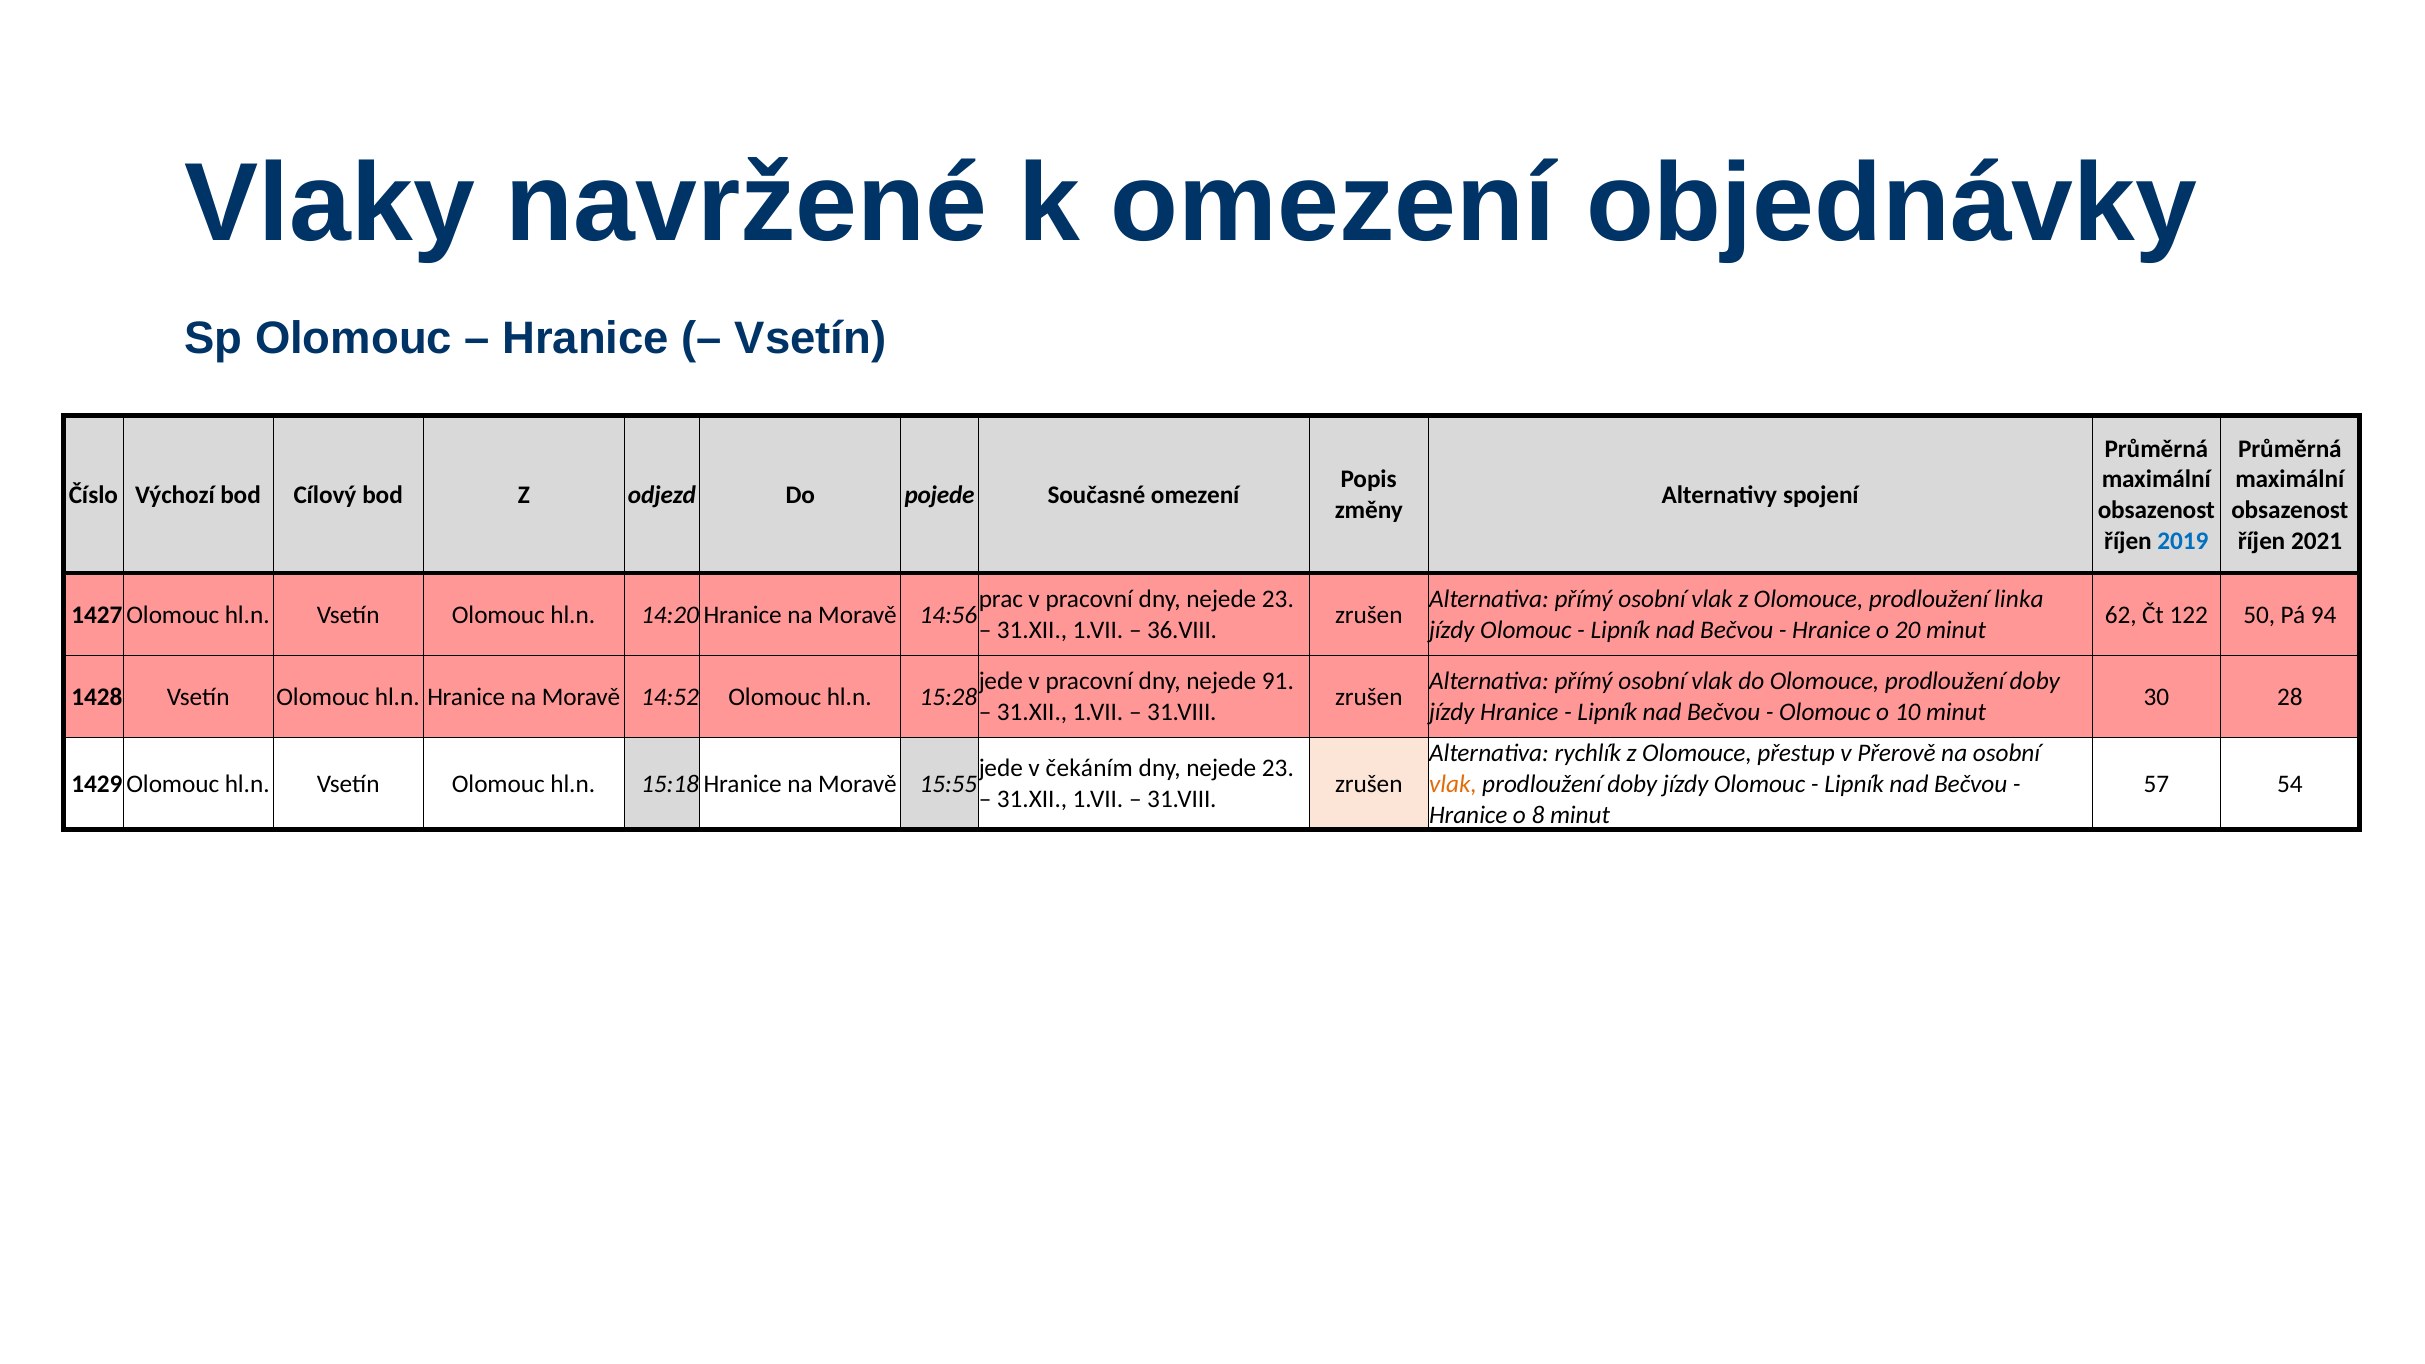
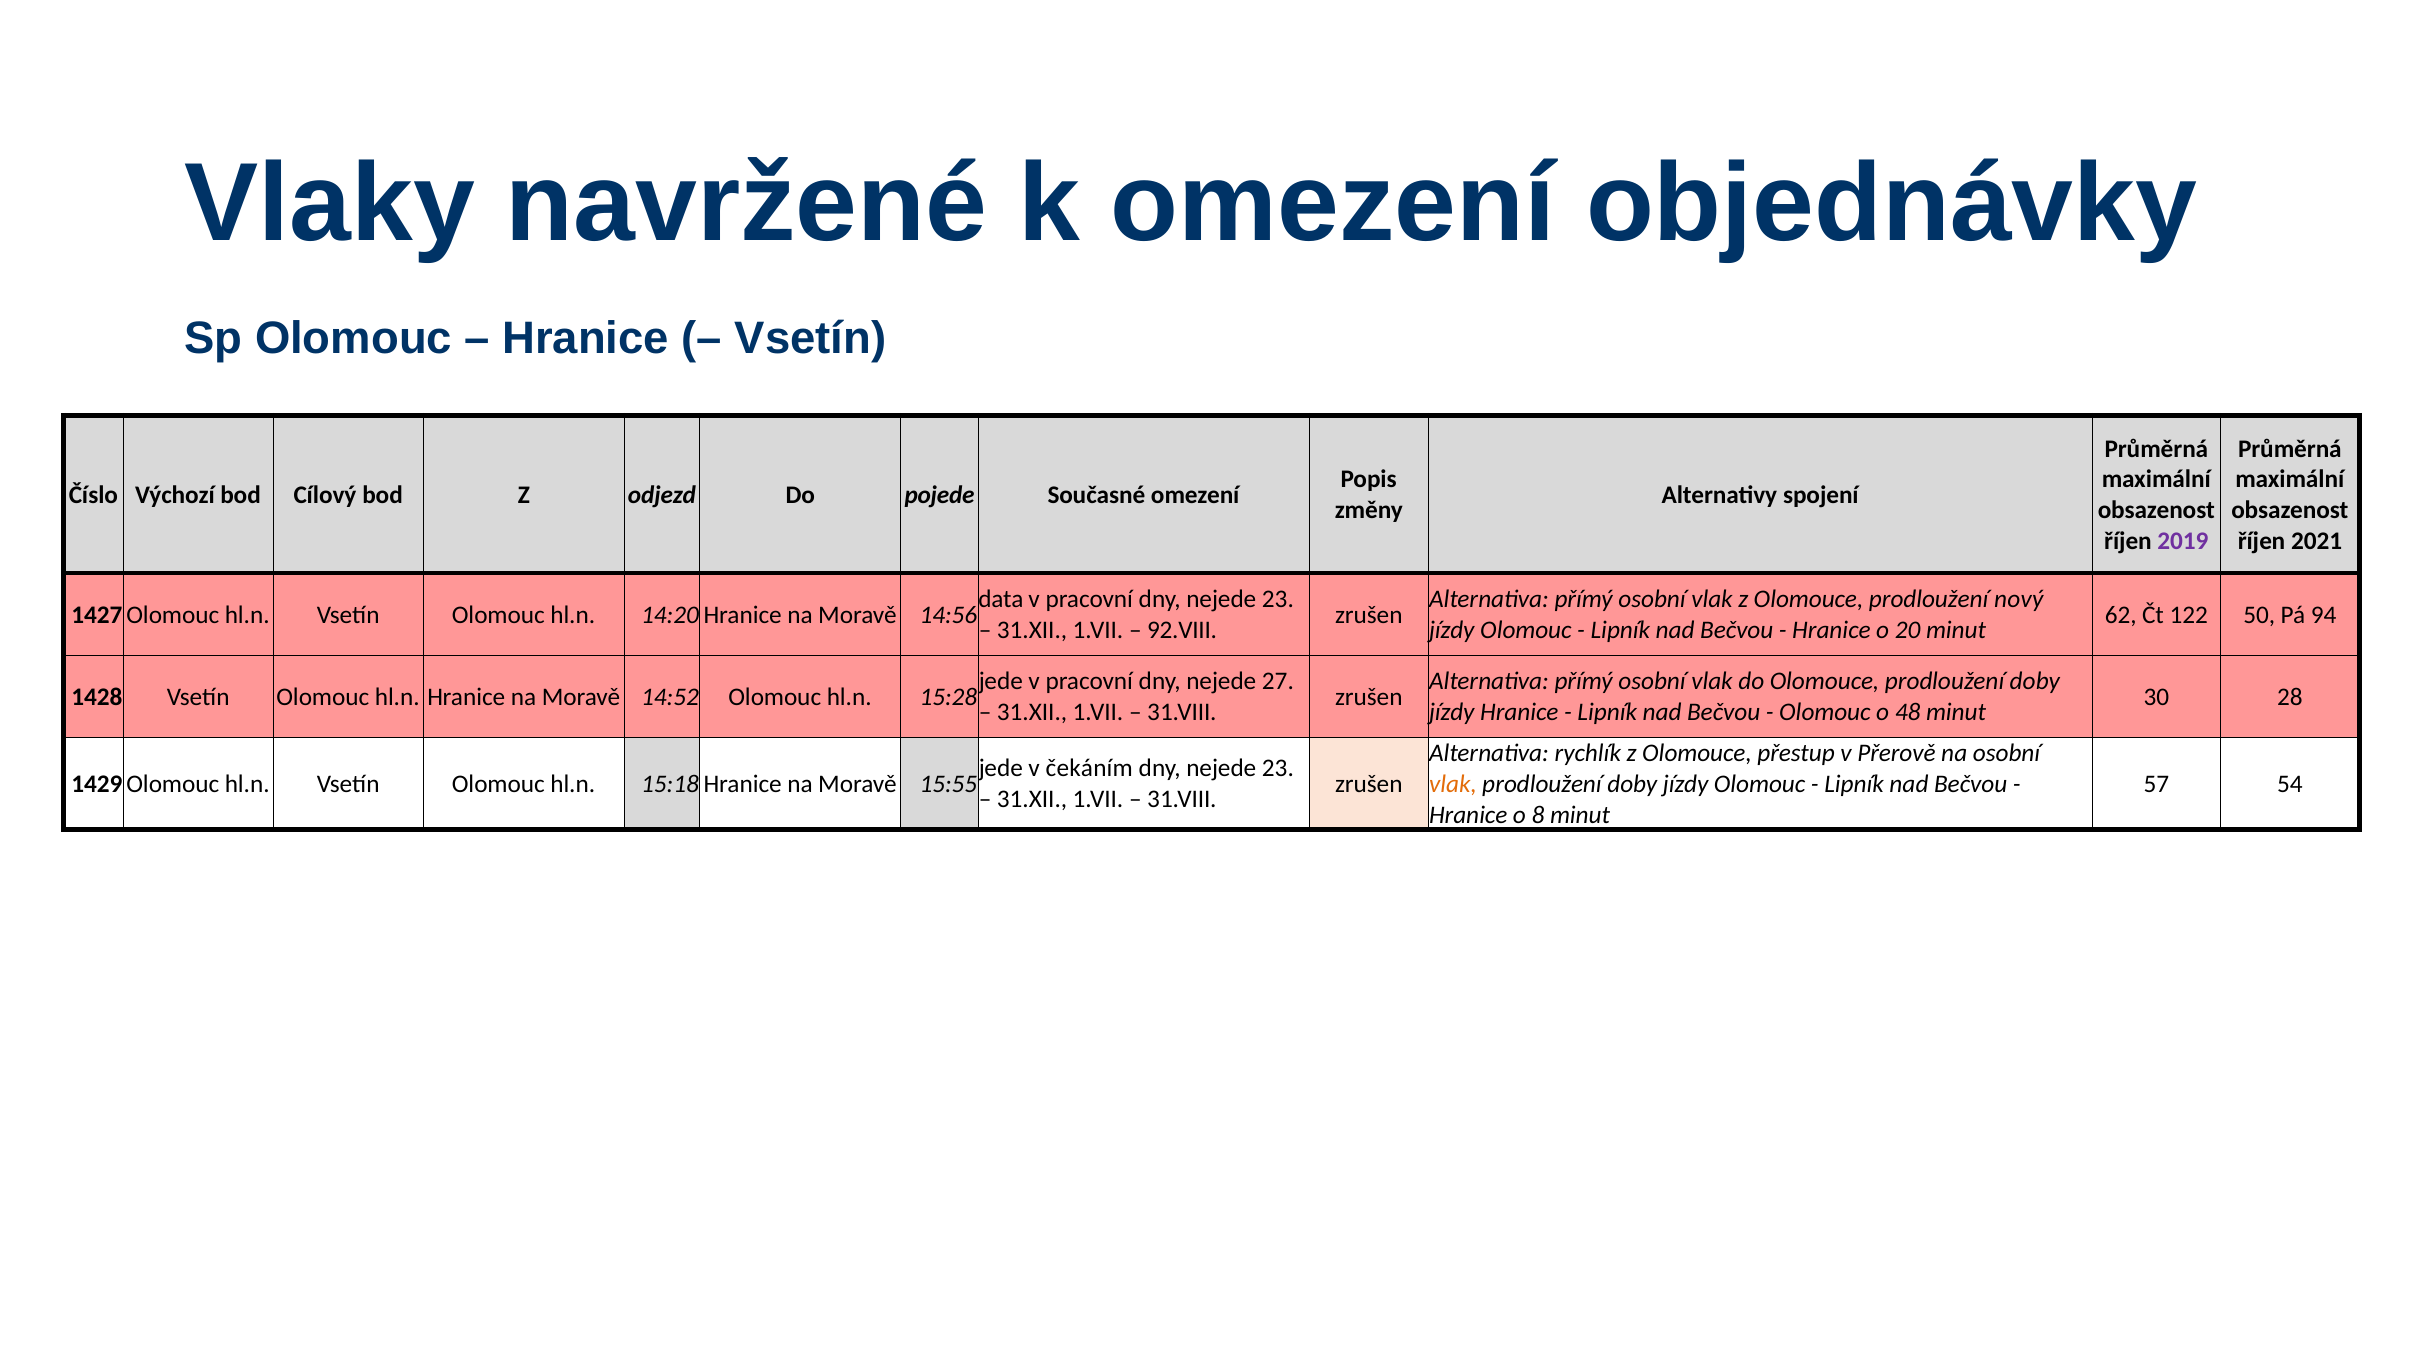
2019 colour: blue -> purple (2183, 541)
prac: prac -> data (1001, 599)
linka: linka -> nový (2019, 599)
36.VIII: 36.VIII -> 92.VIII (1182, 630)
91: 91 -> 27 (1278, 681)
10: 10 -> 48 (1908, 712)
